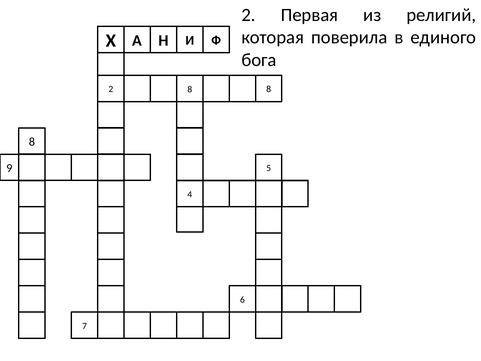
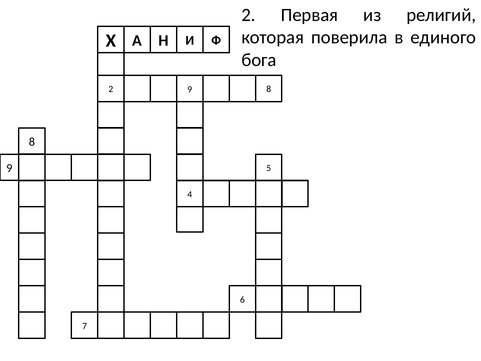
2 8: 8 -> 9 (190, 89)
